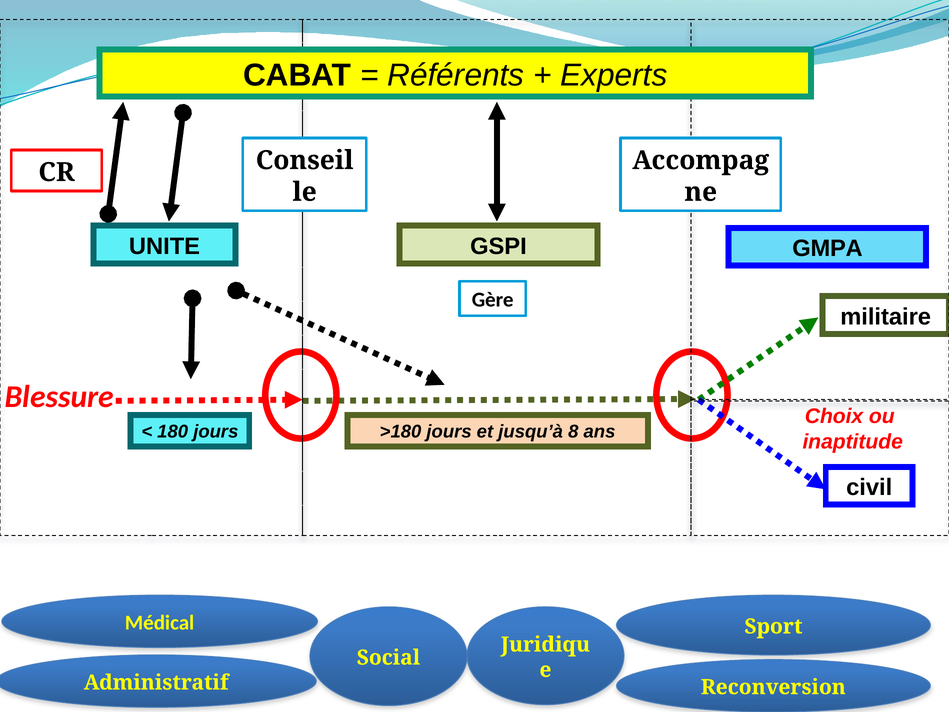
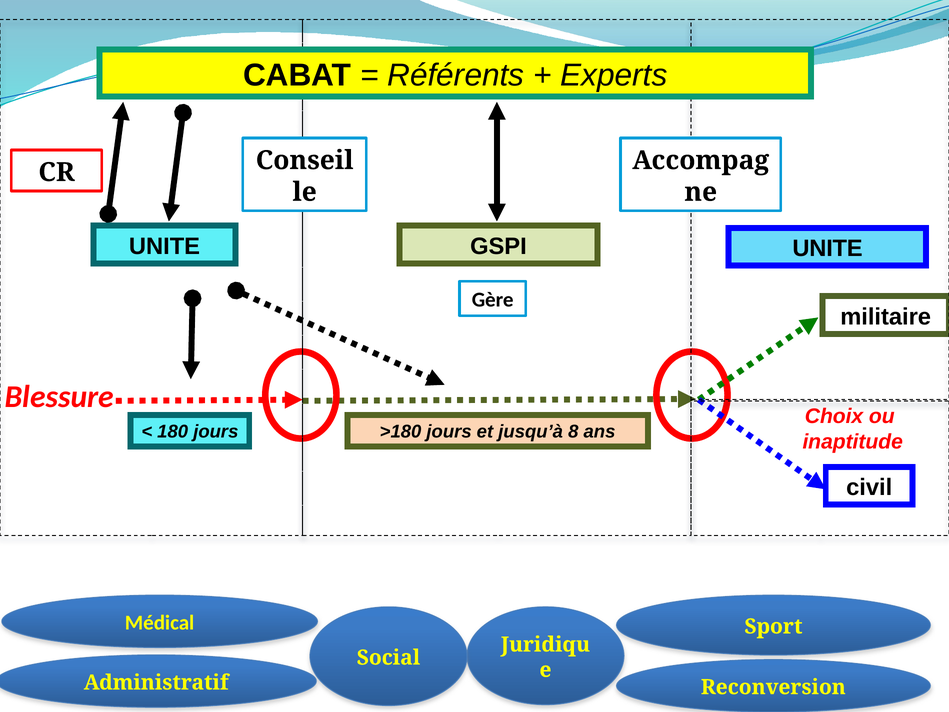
GMPA: GMPA -> UNITE (828, 248)
